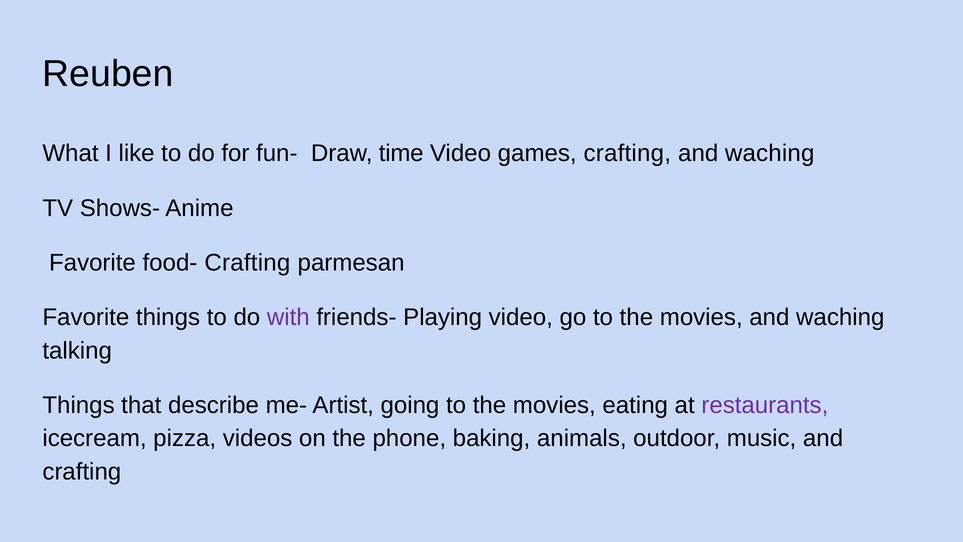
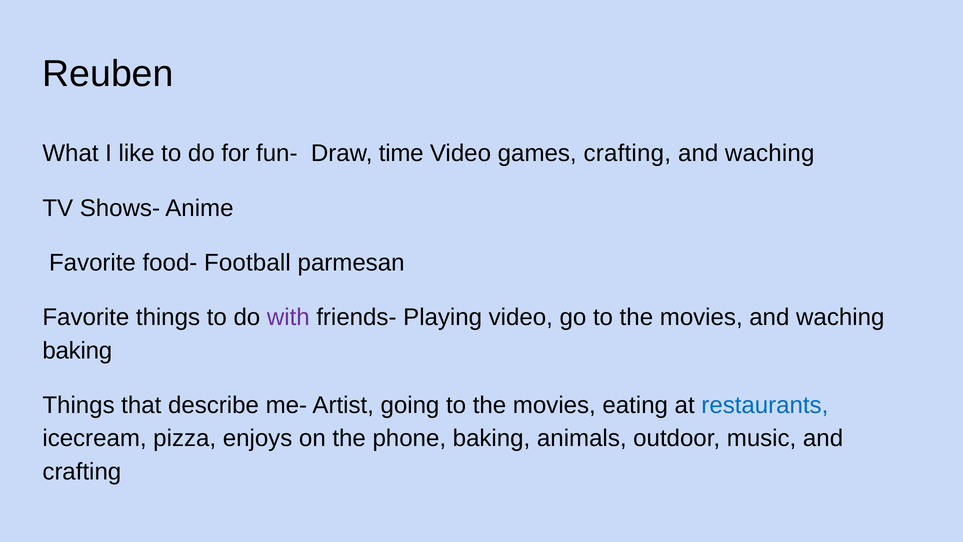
food- Crafting: Crafting -> Football (247, 263)
talking: talking -> baking (77, 350)
restaurants colour: purple -> blue (765, 405)
videos: videos -> enjoys (258, 438)
